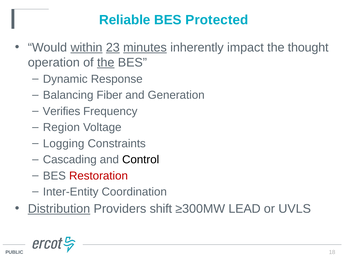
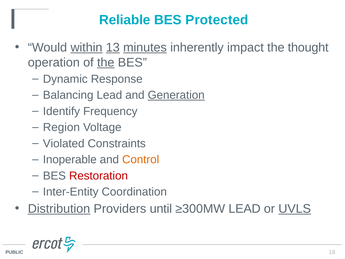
23: 23 -> 13 (113, 47)
Balancing Fiber: Fiber -> Lead (109, 95)
Generation underline: none -> present (176, 95)
Verifies: Verifies -> Identify (61, 111)
Logging: Logging -> Violated (64, 143)
Cascading: Cascading -> Inoperable (70, 159)
Control colour: black -> orange (141, 159)
shift: shift -> until (161, 209)
UVLS underline: none -> present (295, 209)
